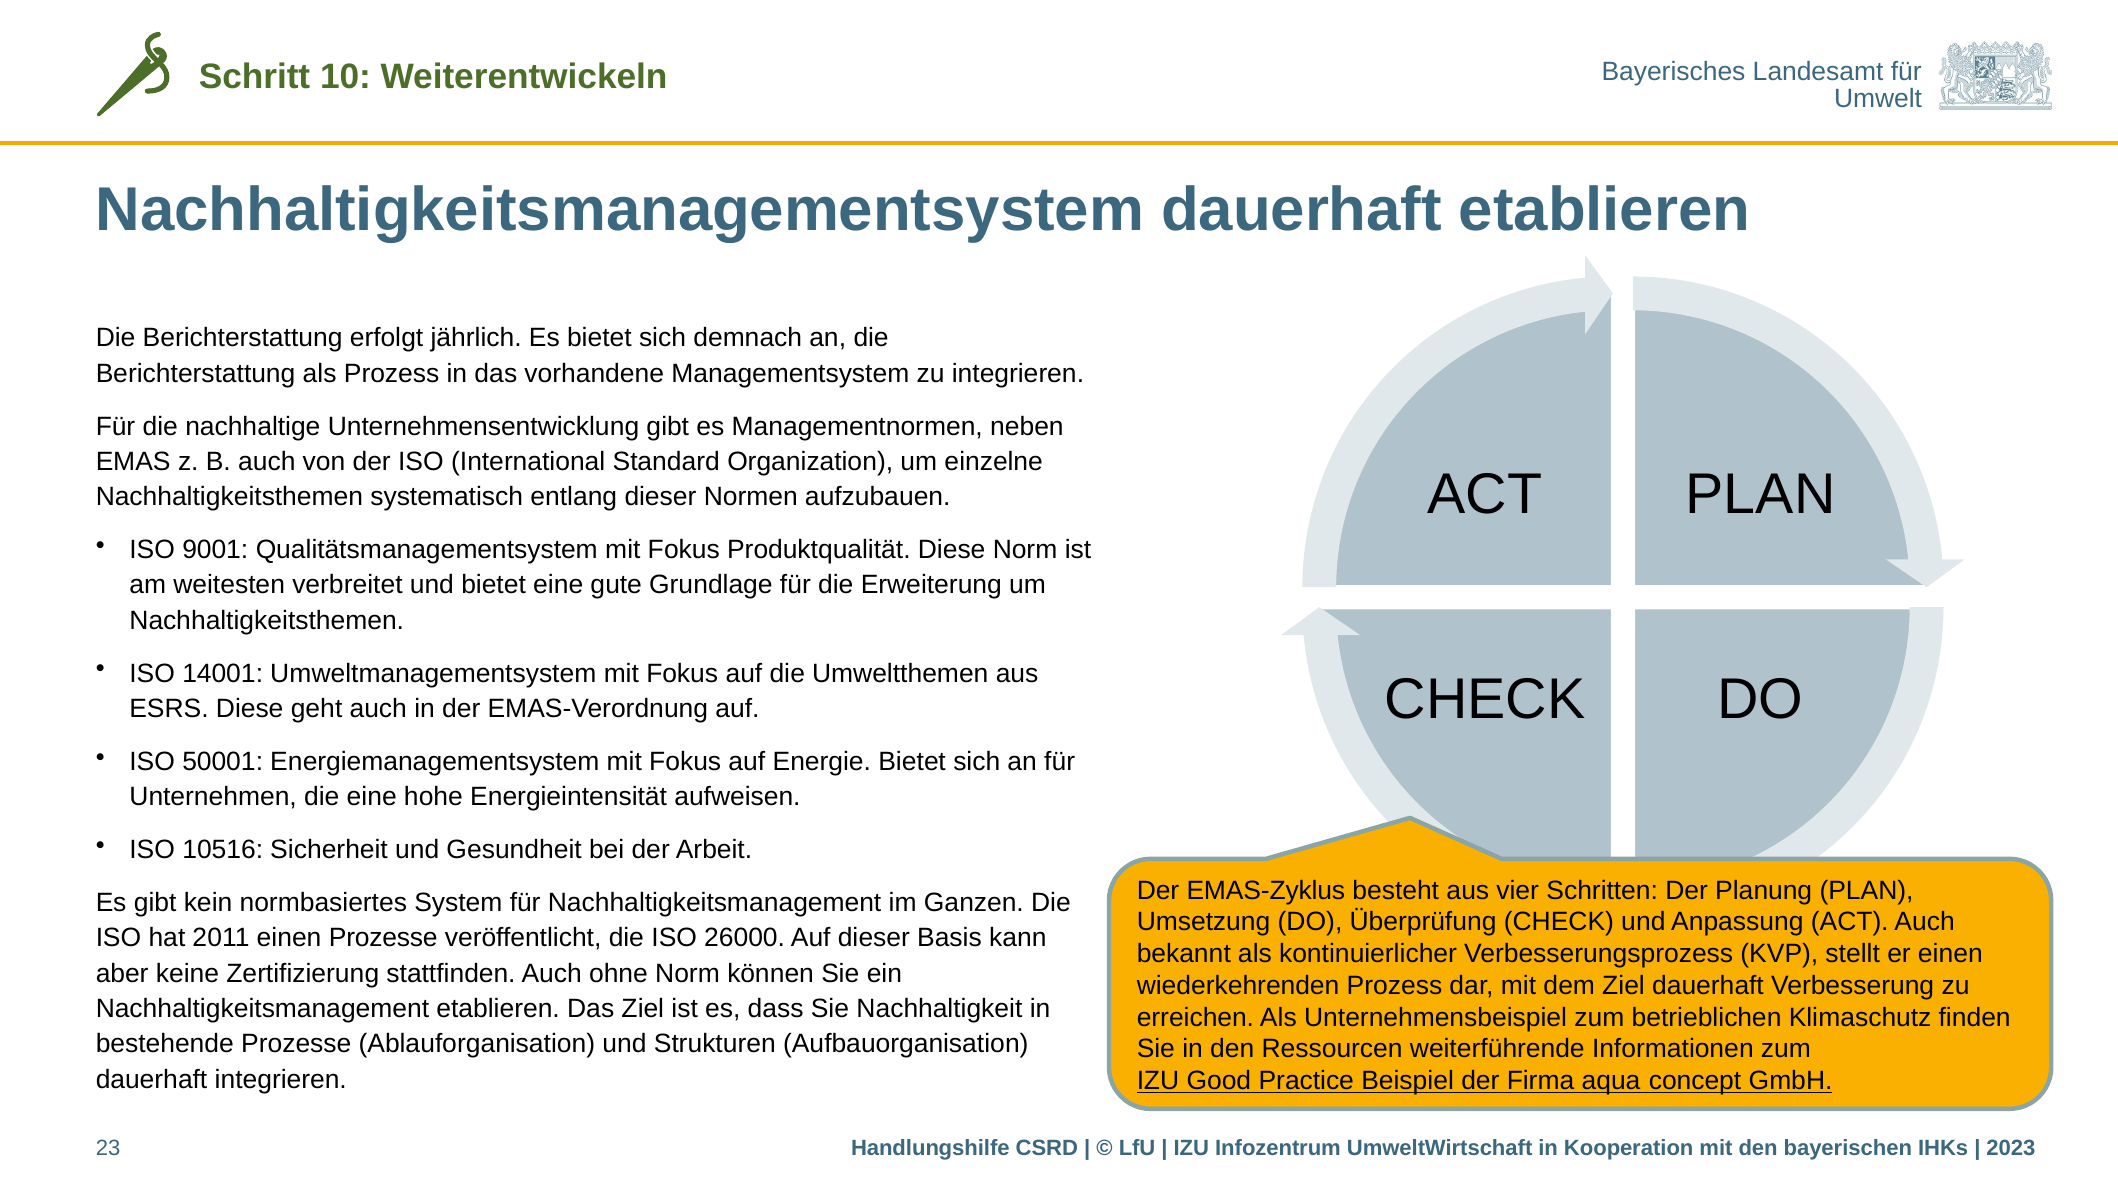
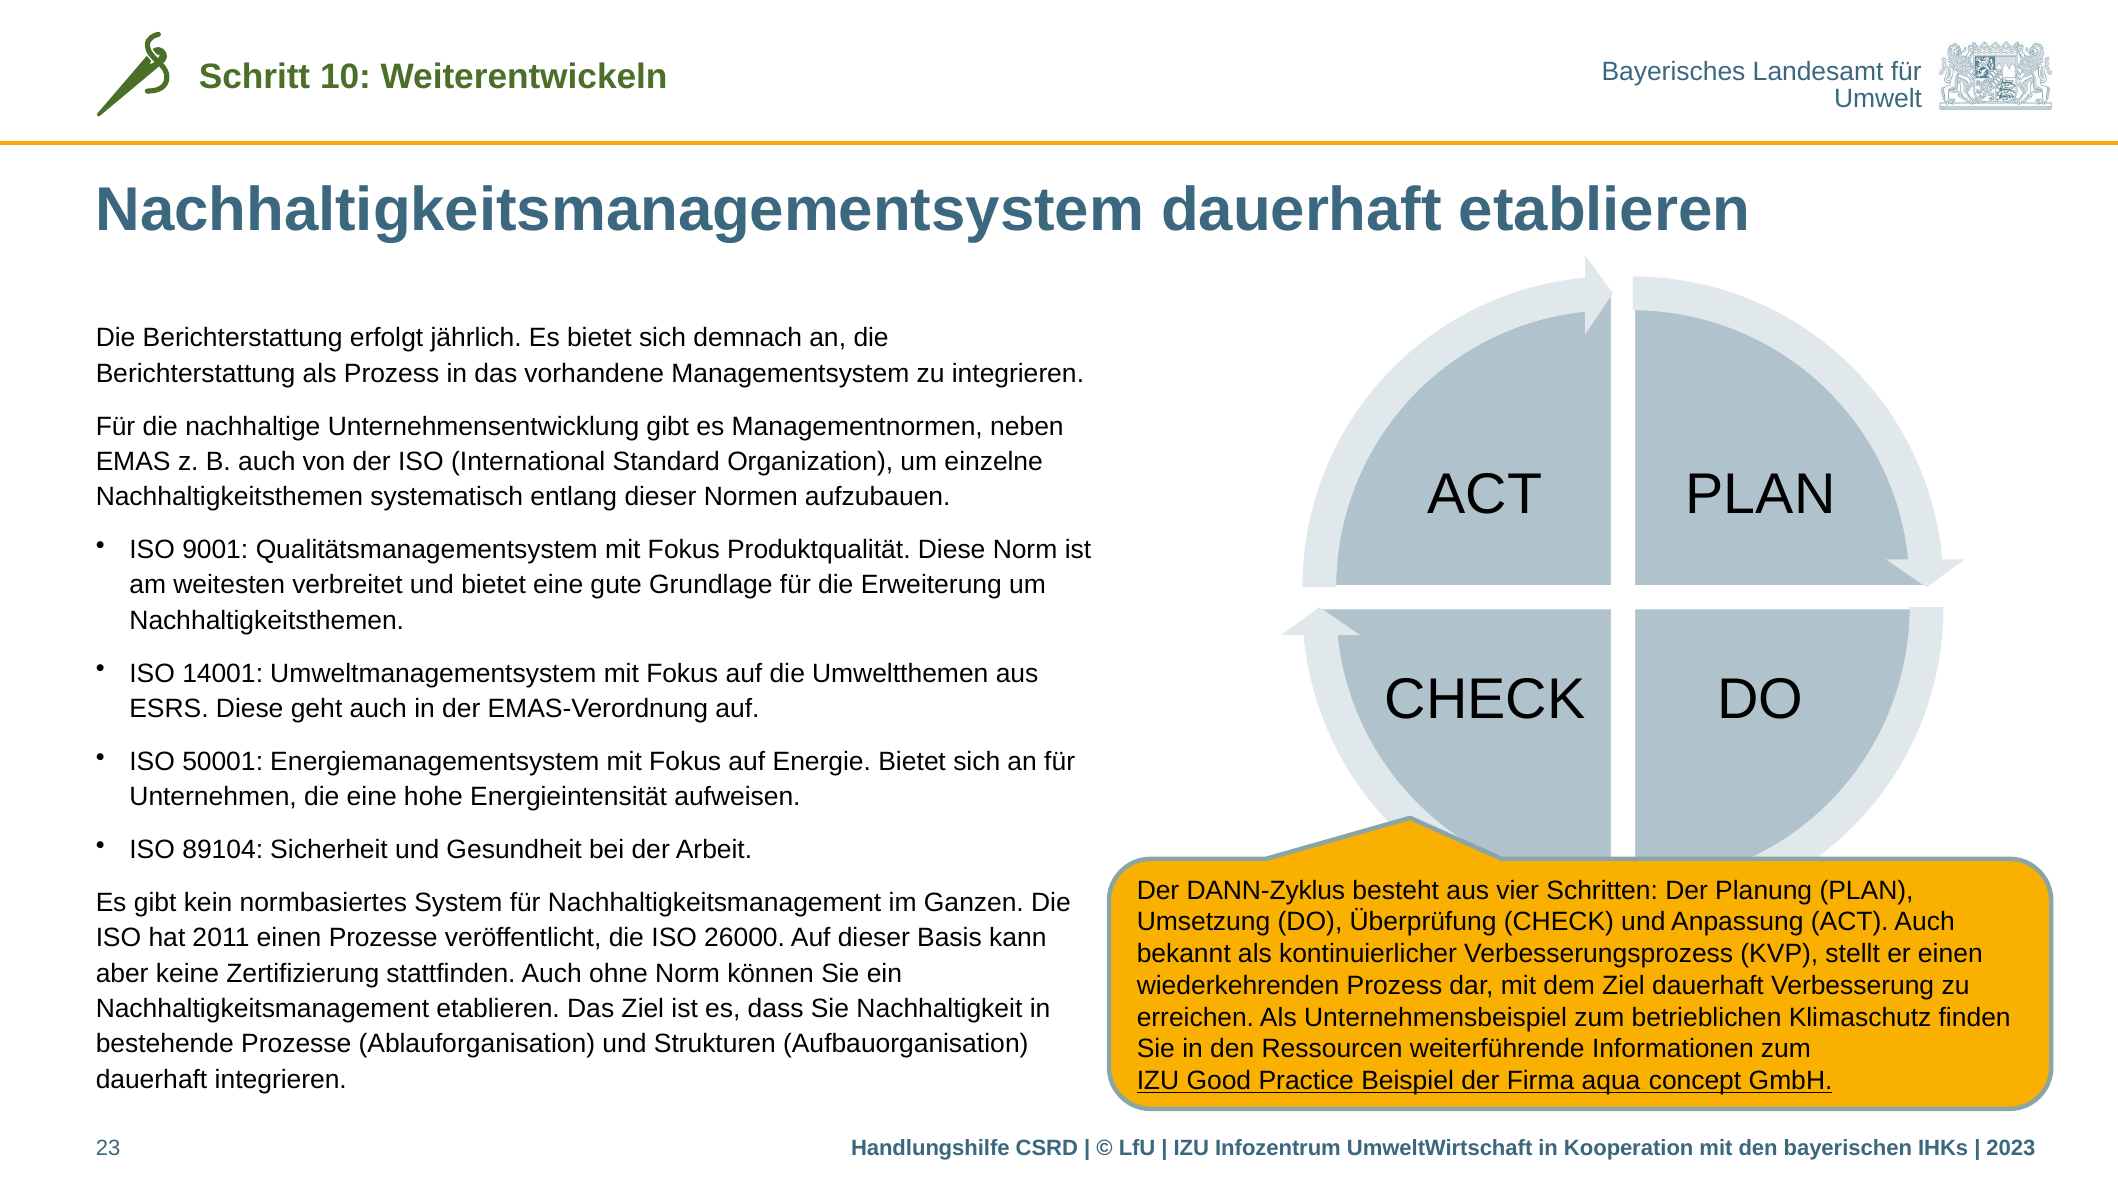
10516: 10516 -> 89104 (223, 849)
EMAS-Zyklus: EMAS-Zyklus -> DANN-Zyklus (1266, 890)
